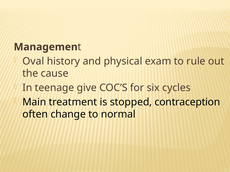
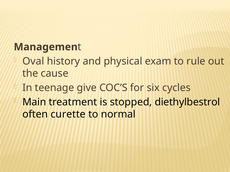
contraception: contraception -> diethylbestrol (187, 102)
change: change -> curette (68, 115)
